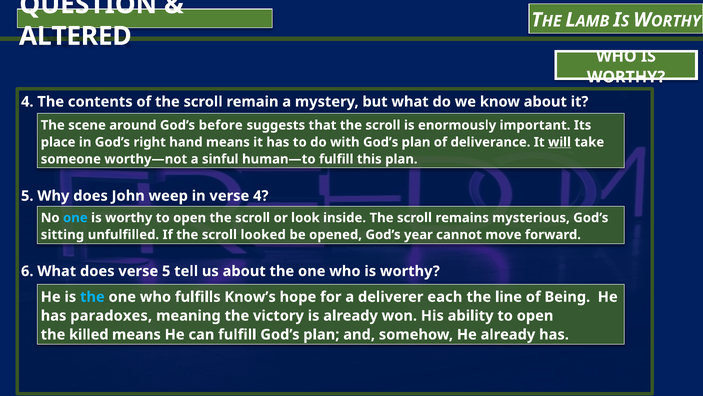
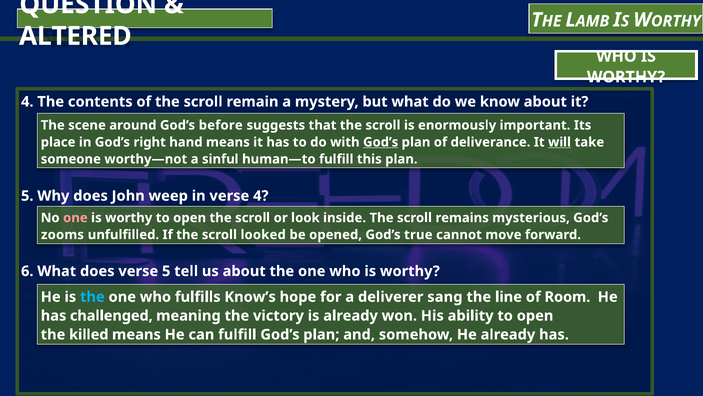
God’s underline: none -> present (381, 142)
one colour: light blue -> pink (75, 218)
sitting: sitting -> zooms (62, 234)
year: year -> true (418, 234)
each: each -> sang (445, 297)
Being: Being -> Room (567, 297)
paradoxes: paradoxes -> challenged (111, 315)
